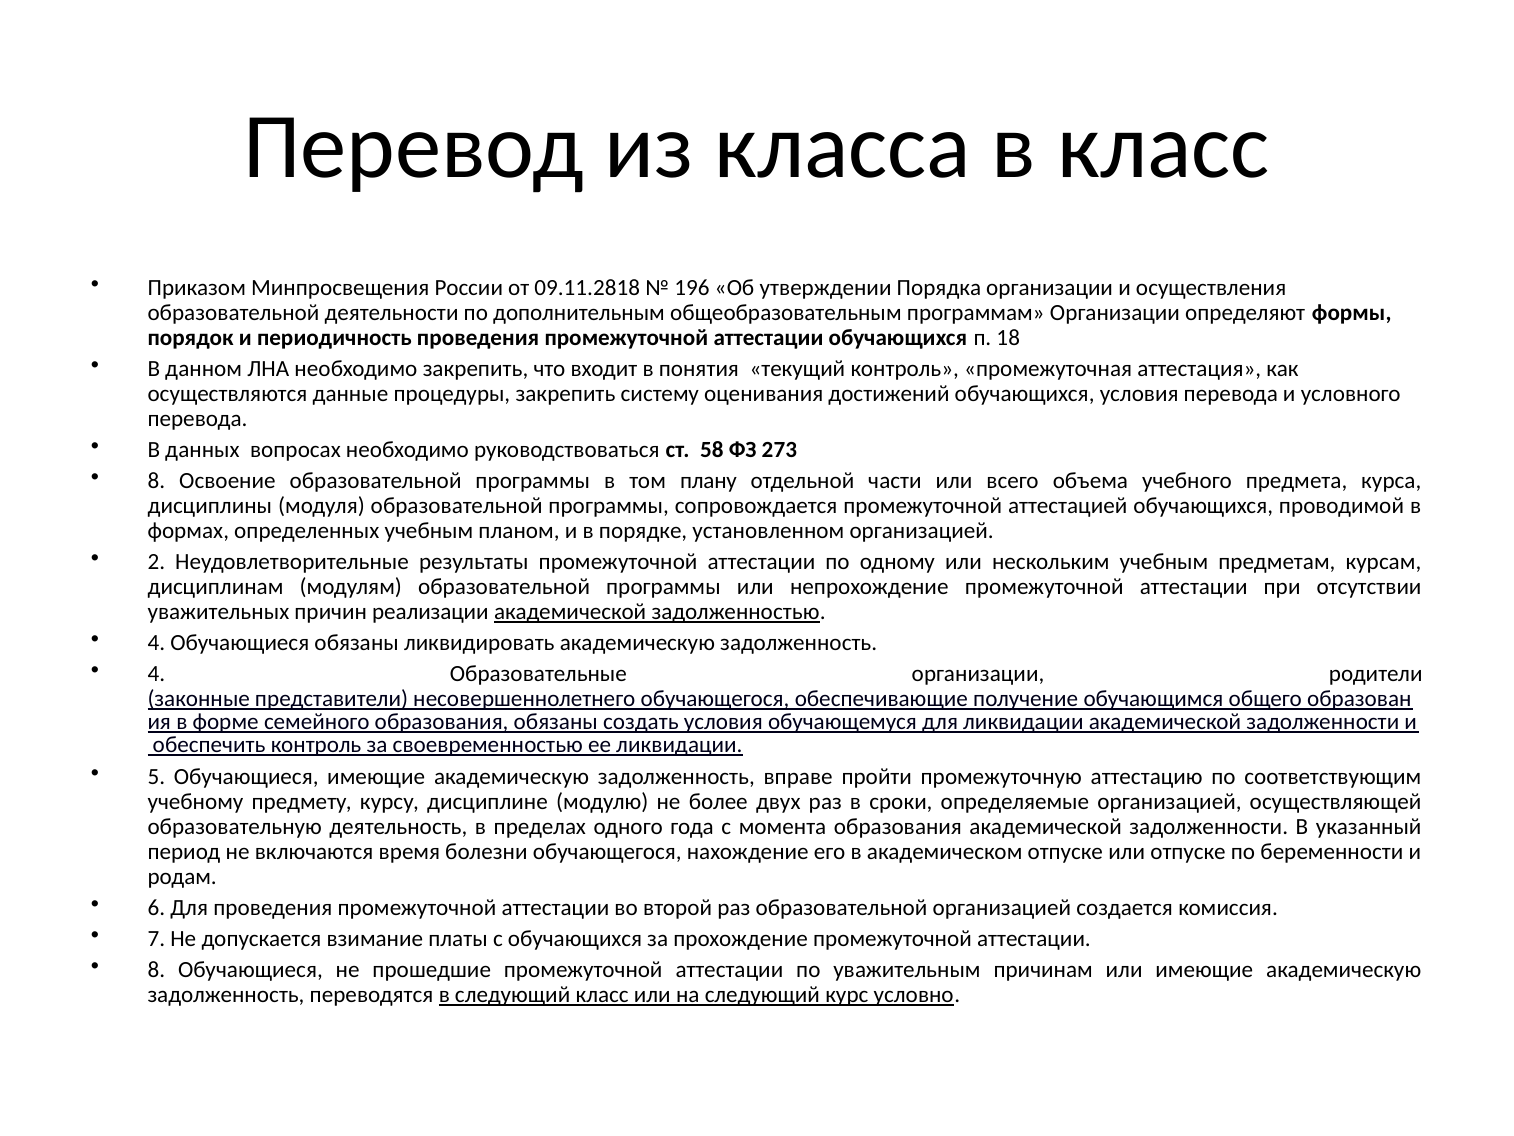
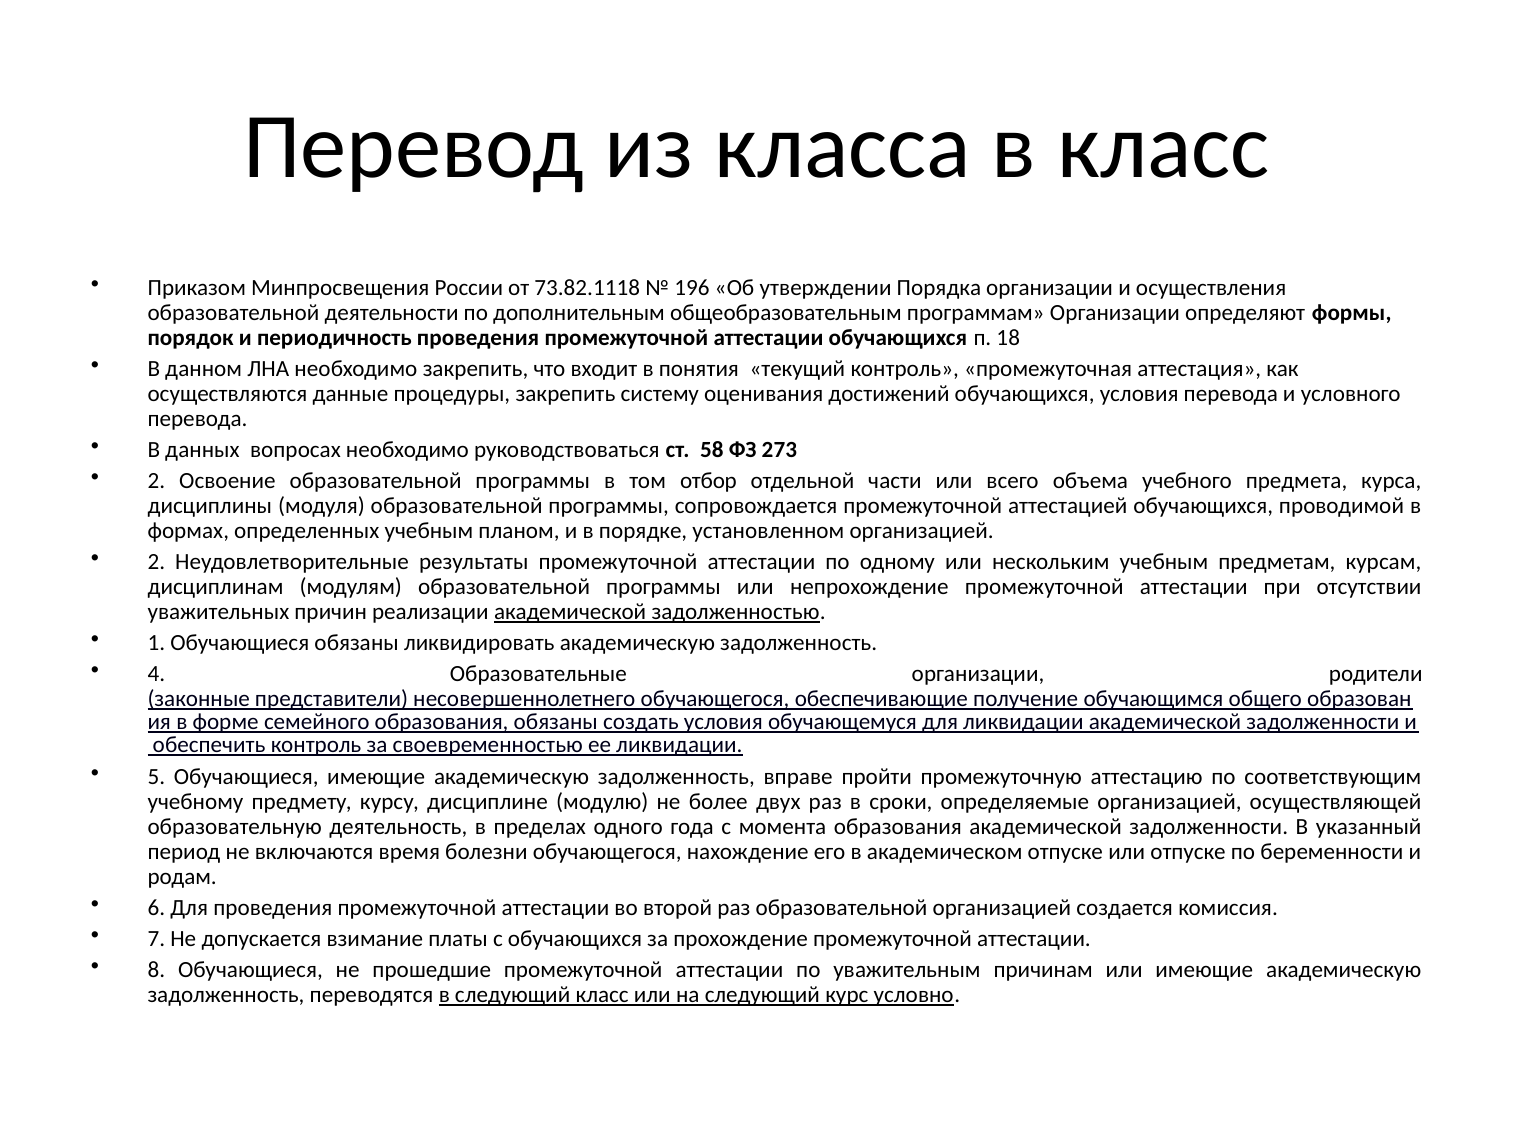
09.11.2818: 09.11.2818 -> 73.82.1118 (587, 288)
8: 8 -> 2 (156, 481)
плану: плану -> отбор (708, 481)
4: 4 -> 1 (156, 643)
